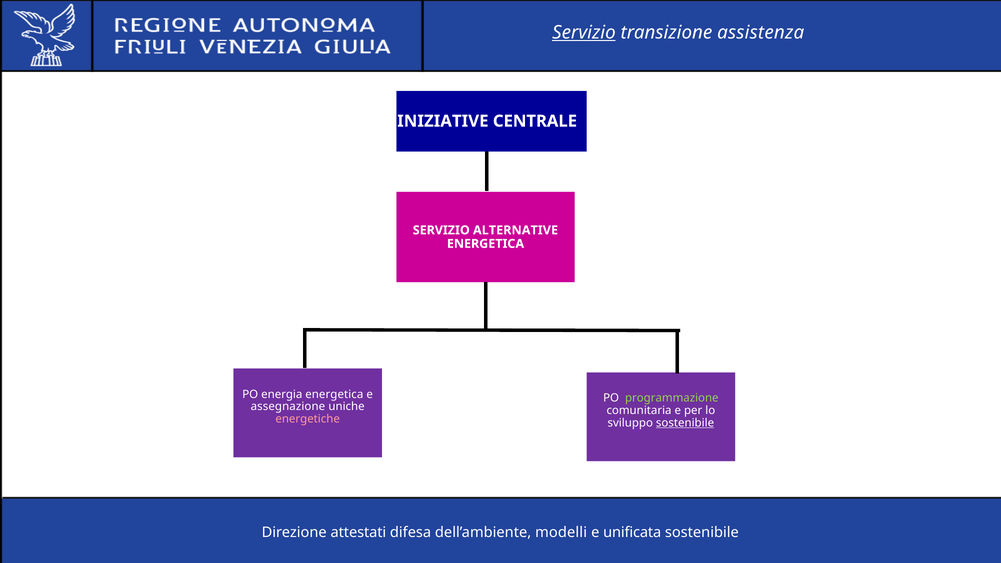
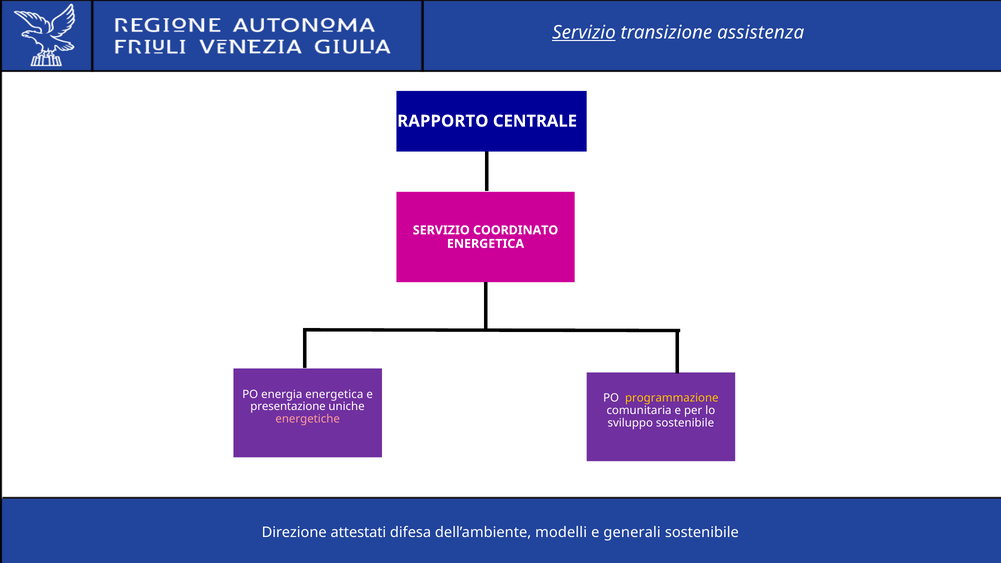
INIZIATIVE: INIZIATIVE -> RAPPORTO (443, 121)
ALTERNATIVE: ALTERNATIVE -> COORDINATO (516, 230)
programmazione colour: light green -> yellow (672, 398)
assegnazione: assegnazione -> presentazione (288, 407)
sostenibile underline: present -> none (685, 423)
unificata: unificata -> generali (632, 533)
